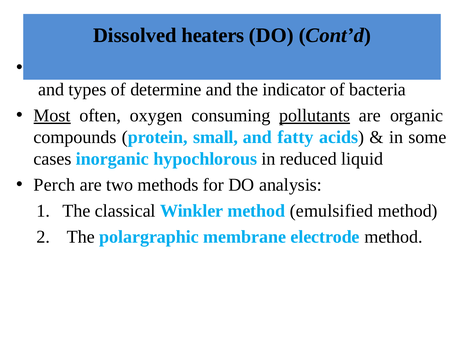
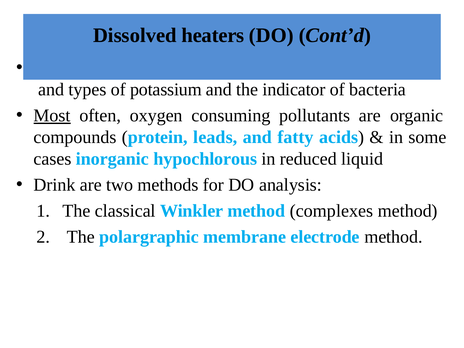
determine: determine -> potassium (166, 90)
pollutants underline: present -> none (315, 116)
small: small -> leads (215, 137)
Perch: Perch -> Drink (55, 185)
emulsified: emulsified -> complexes (332, 211)
